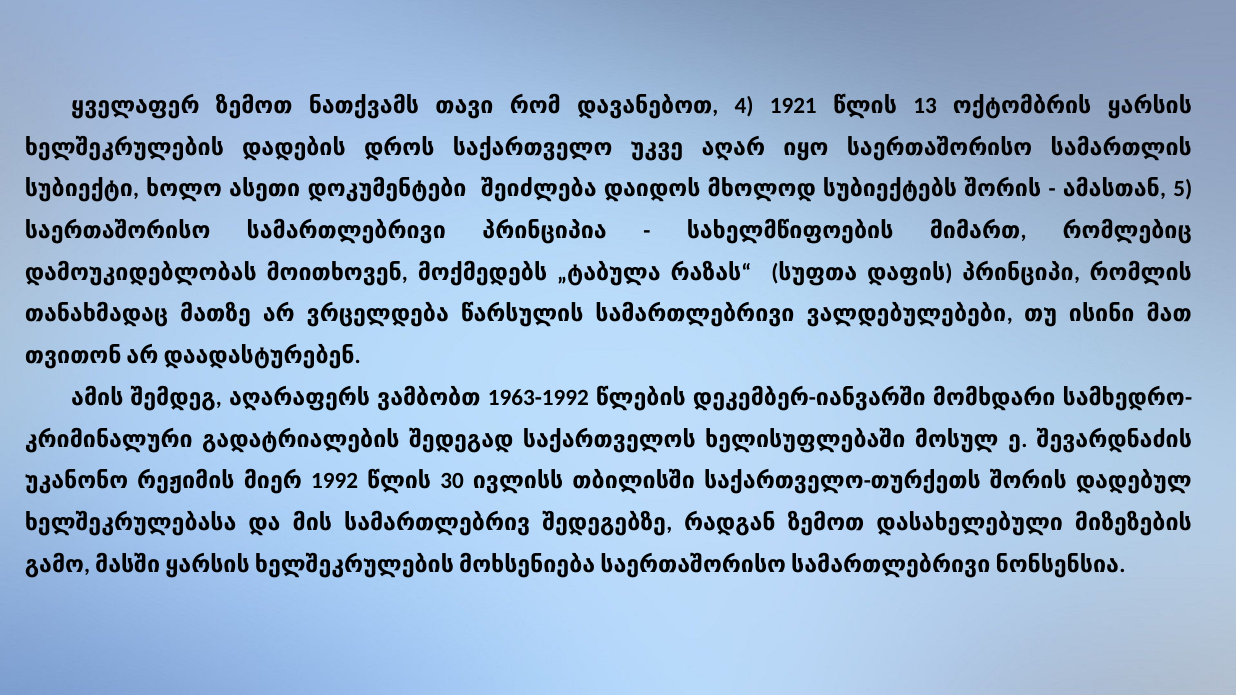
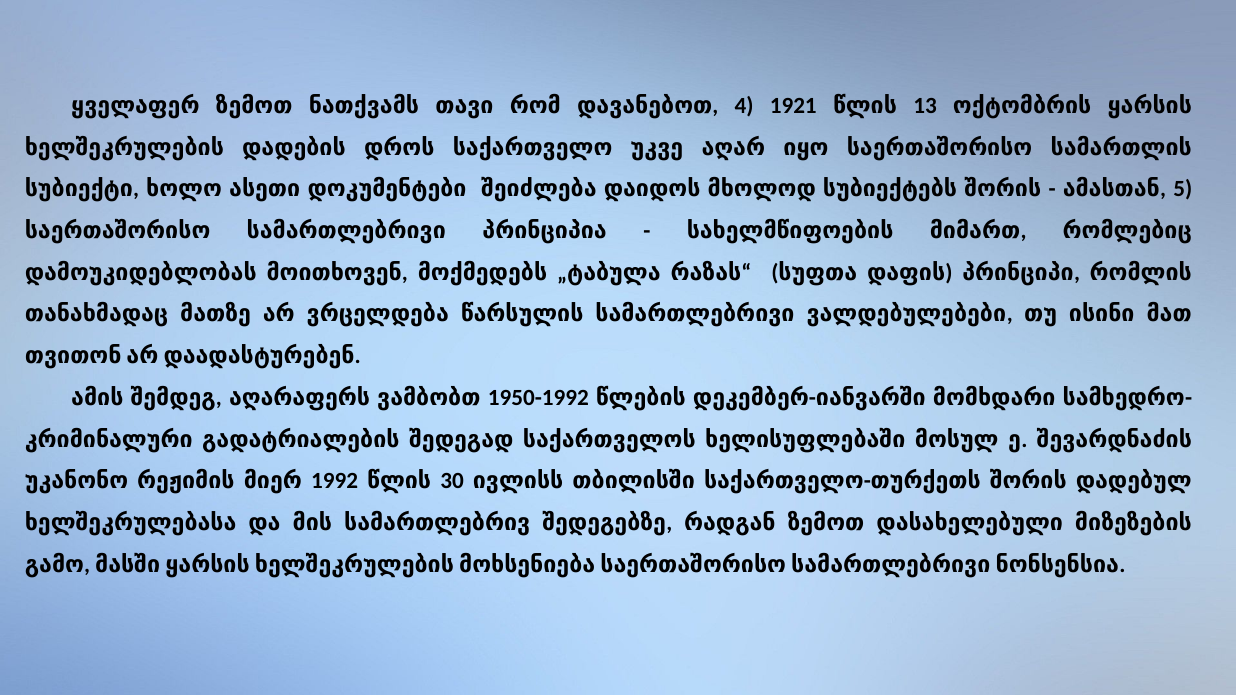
1963-1992: 1963-1992 -> 1950-1992 (538, 398)
